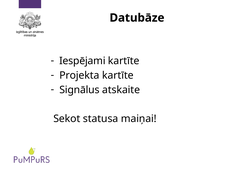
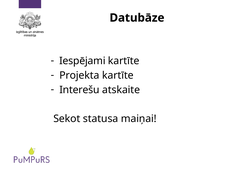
Signālus: Signālus -> Interešu (79, 90)
